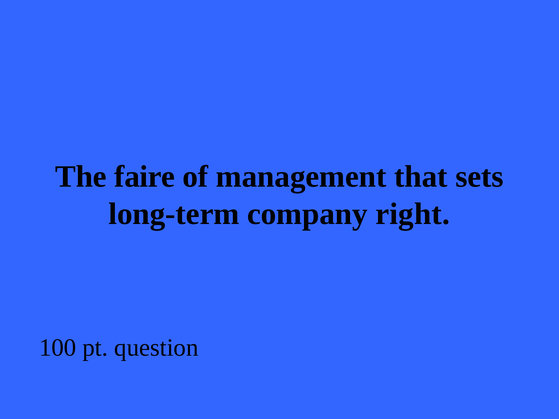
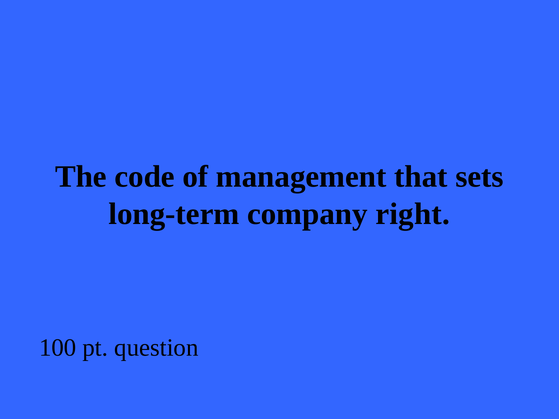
faire: faire -> code (145, 177)
